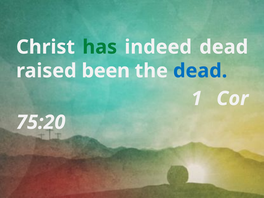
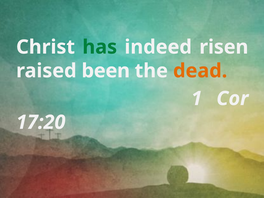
indeed dead: dead -> risen (224, 47)
dead colour: blue -> orange (200, 71)
75:20: 75:20 -> 17:20 (41, 122)
